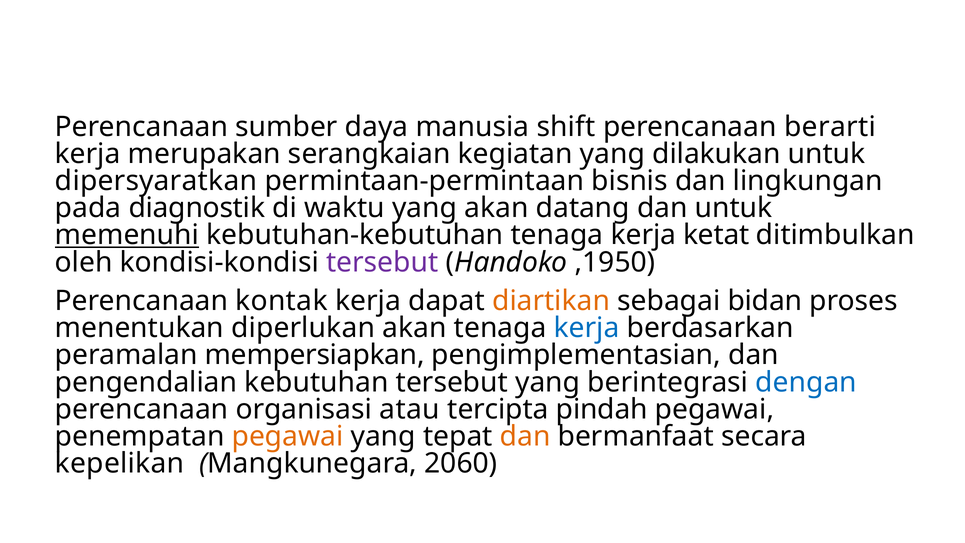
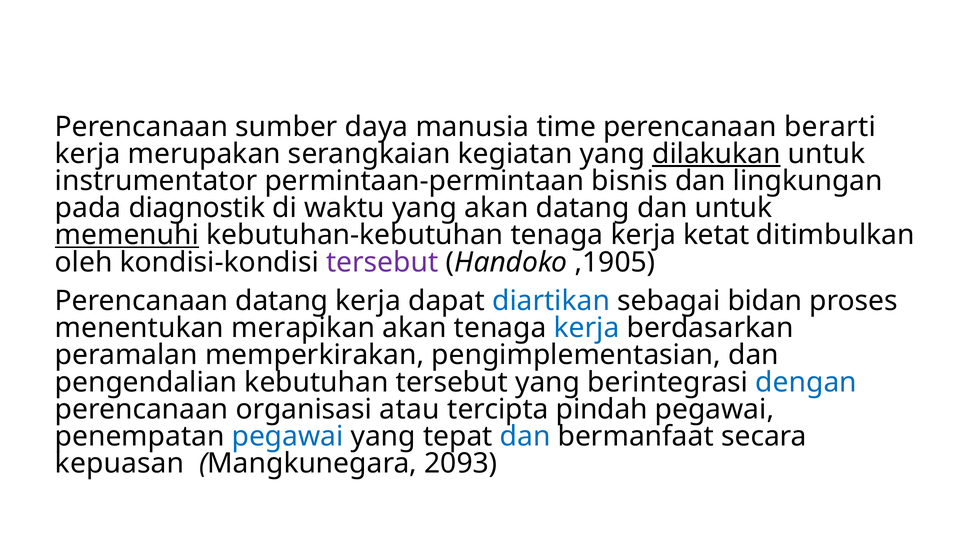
shift: shift -> time (566, 127)
dilakukan underline: none -> present (716, 154)
dipersyaratkan: dipersyaratkan -> instrumentator (156, 181)
,1950: ,1950 -> ,1905 (615, 262)
kontak: kontak -> datang (282, 301)
diartikan colour: orange -> blue (551, 301)
diperlukan: diperlukan -> merapikan (303, 328)
mempersiapkan: mempersiapkan -> memperkirakan (315, 355)
pegawai colour: orange -> blue (288, 436)
dan colour: orange -> blue (525, 436)
kepelikan: kepelikan -> kepuasan (120, 463)
2060: 2060 -> 2093 (461, 463)
